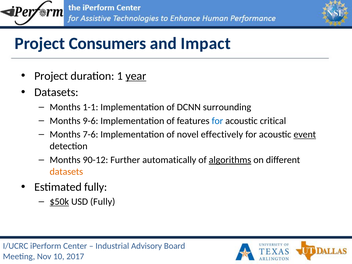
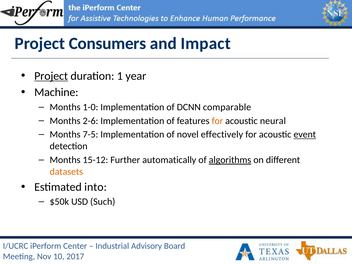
Project underline: none -> present (51, 76)
year underline: present -> none (136, 76)
Datasets: Datasets -> Machine (56, 92)
1-1: 1-1 -> 1-0 (90, 107)
surrounding: surrounding -> comparable (227, 107)
9-6: 9-6 -> 2-6 (90, 121)
for colour: blue -> orange (217, 121)
critical: critical -> neural (273, 121)
7-6: 7-6 -> 7-5 (90, 134)
90-12: 90-12 -> 15-12 (95, 160)
Estimated fully: fully -> into (96, 187)
$50k underline: present -> none (59, 202)
USD Fully: Fully -> Such (103, 202)
